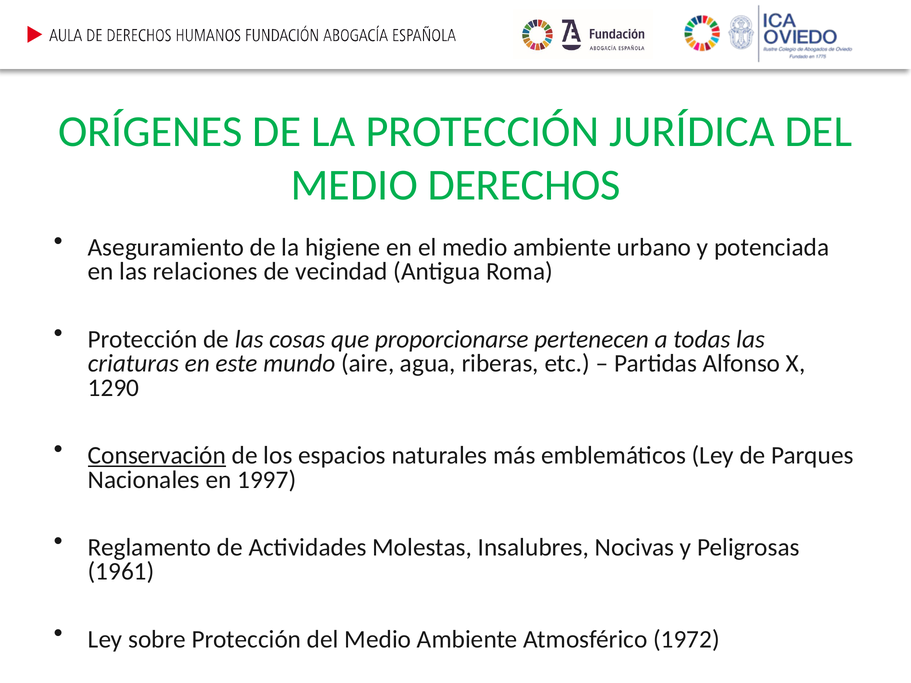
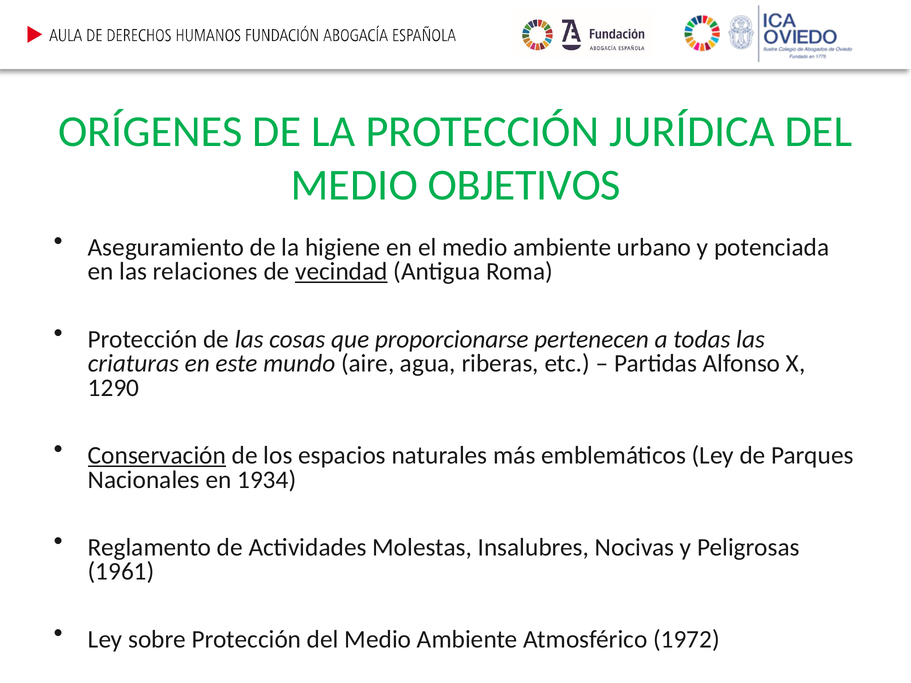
DERECHOS: DERECHOS -> OBJETIVOS (524, 185)
vecindad underline: none -> present (341, 272)
1997: 1997 -> 1934 (267, 480)
